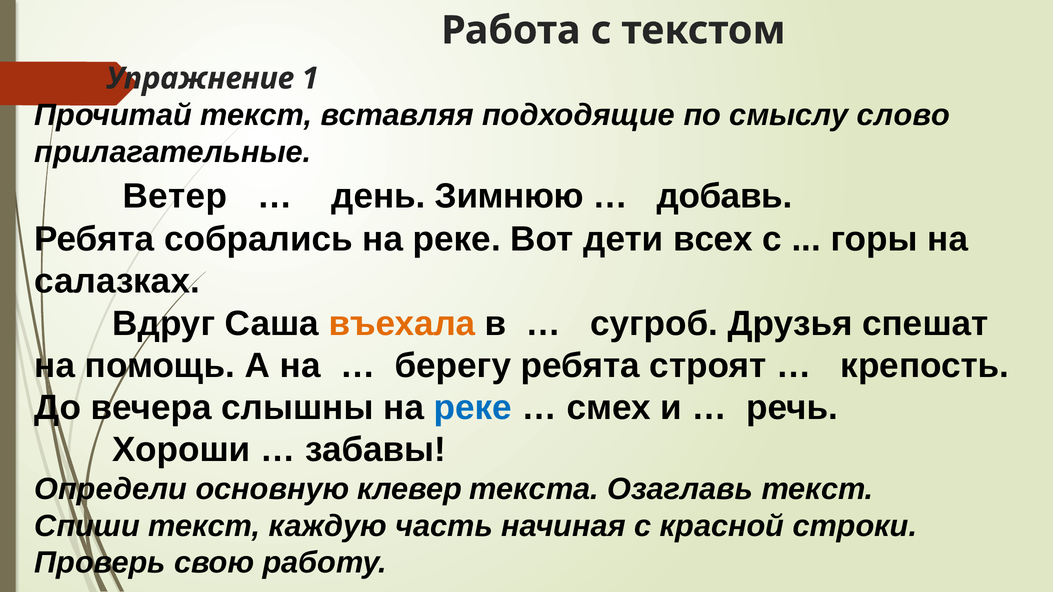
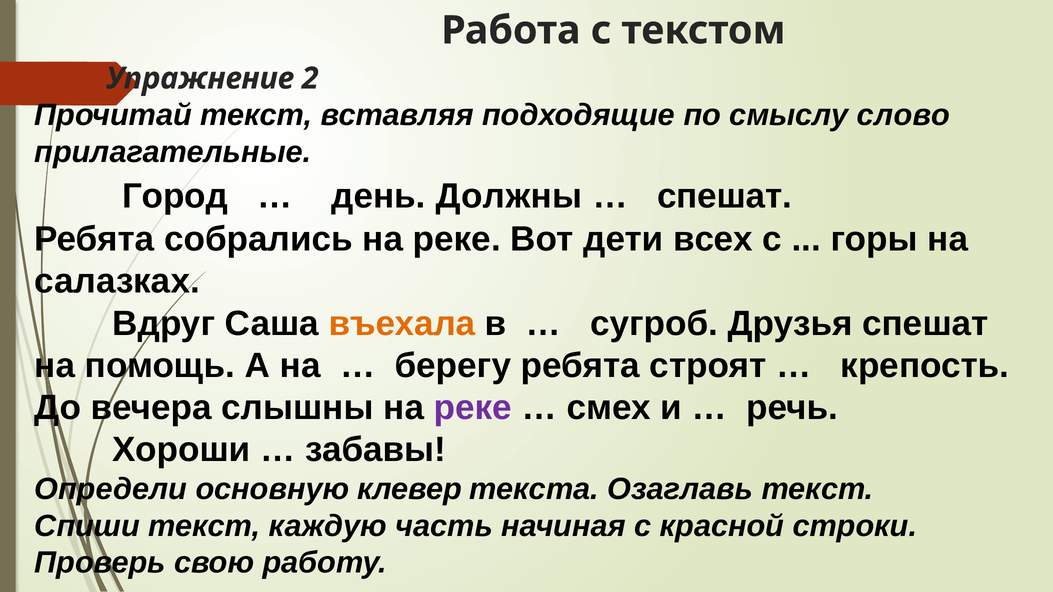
1: 1 -> 2 (310, 78)
Ветер: Ветер -> Город (175, 196)
Зимнюю: Зимнюю -> Должны (509, 196)
добавь: добавь -> спешат (724, 196)
реке colour: blue -> purple (473, 408)
